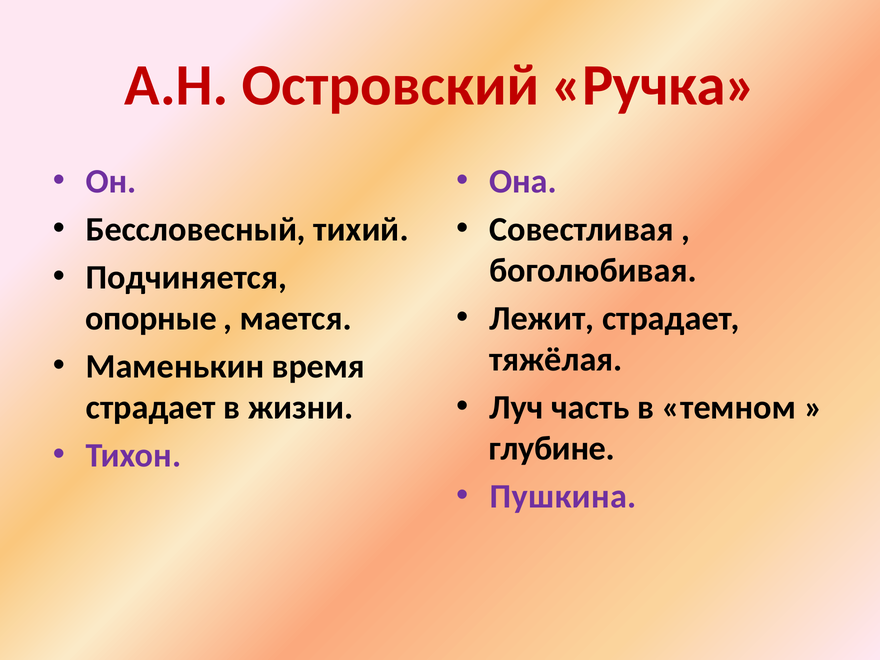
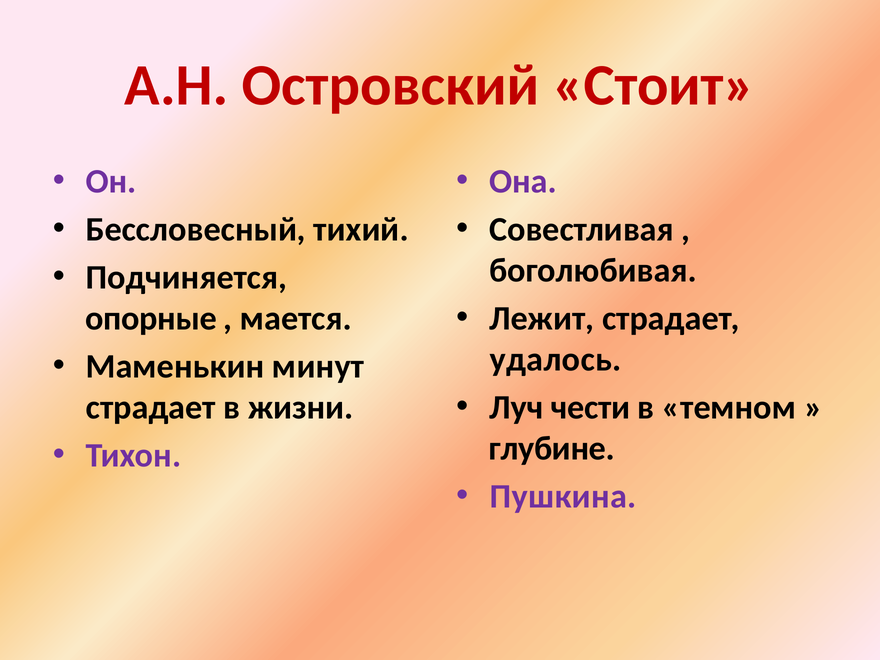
Ручка: Ручка -> Стоит (654, 86)
тяжёлая: тяжёлая -> удалось (556, 359)
время: время -> минут (318, 366)
часть: часть -> чести (591, 407)
